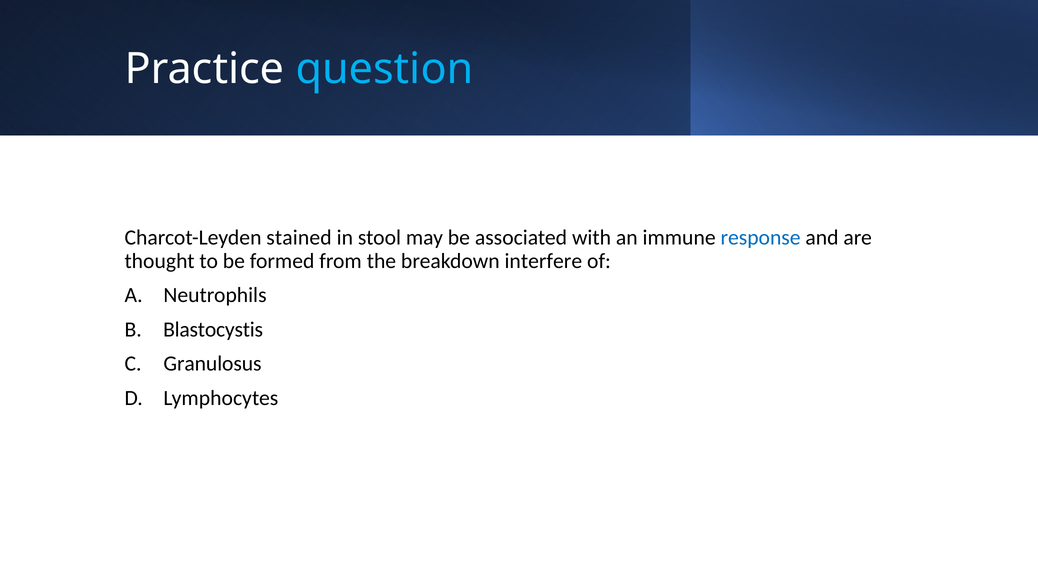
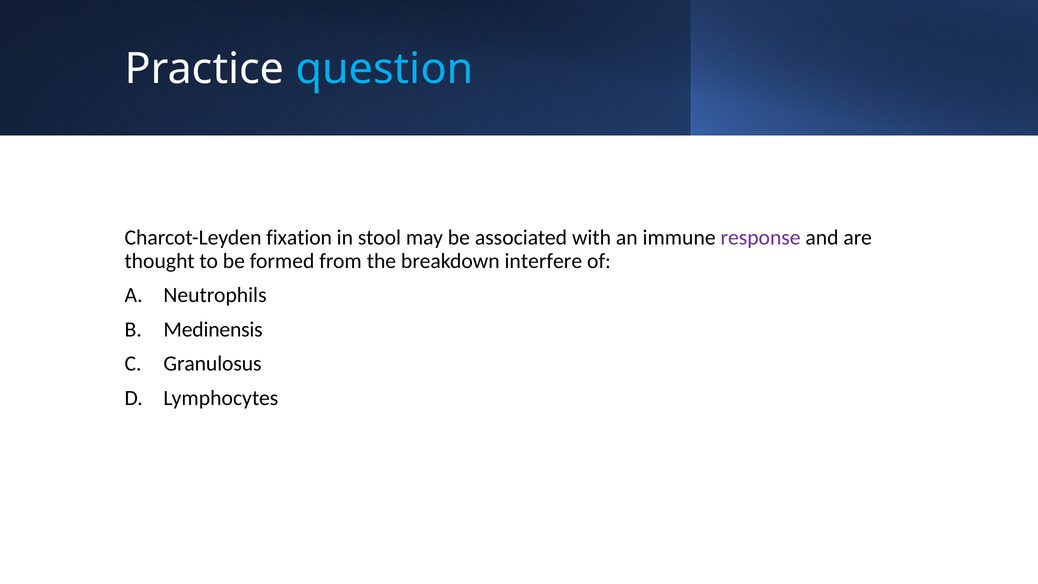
stained: stained -> fixation (299, 238)
response colour: blue -> purple (761, 238)
Blastocystis: Blastocystis -> Medinensis (213, 329)
